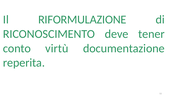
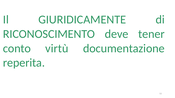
RIFORMULAZIONE: RIFORMULAZIONE -> GIURIDICAMENTE (82, 20)
